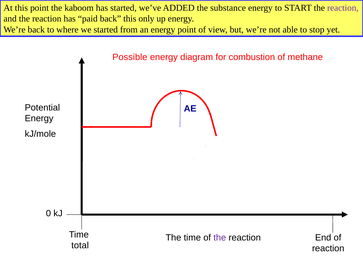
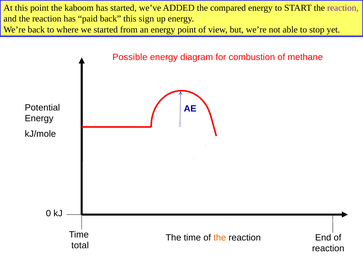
substance: substance -> compared (228, 8)
only: only -> sign (146, 19)
the colour: purple -> orange (220, 238)
